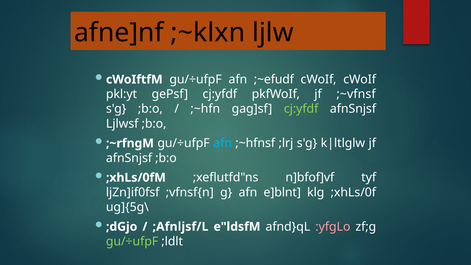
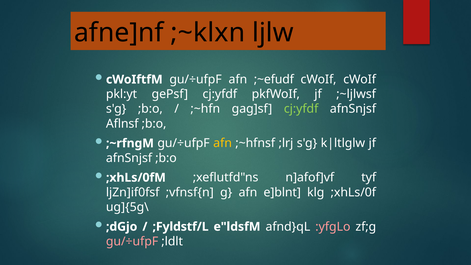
;~vfnsf: ;~vfnsf -> ;~ljlwsf (356, 94)
Ljlwsf: Ljlwsf -> Aflnsf (122, 124)
afn colour: light blue -> yellow (223, 143)
n]bfof]vf: n]bfof]vf -> n]afof]vf (310, 178)
;Afnljsf/L: ;Afnljsf/L -> ;Fyldstf/L (181, 227)
gu/÷ufpF colour: light green -> pink (132, 241)
